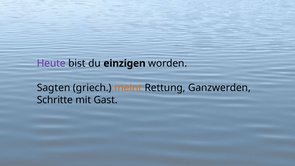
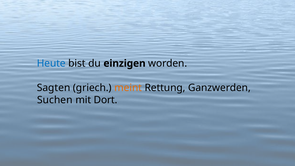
Heute colour: purple -> blue (51, 63)
Schritte: Schritte -> Suchen (55, 100)
Gast: Gast -> Dort (106, 100)
